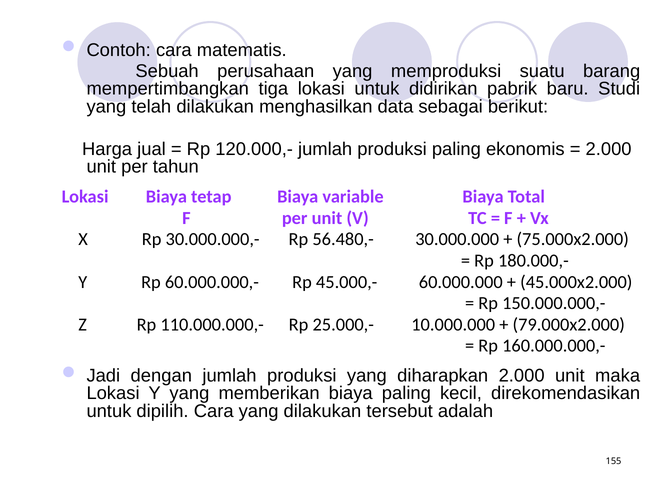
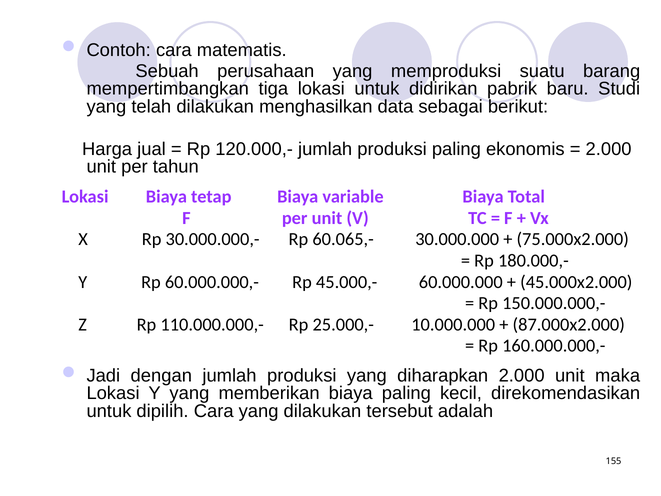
56.480,-: 56.480,- -> 60.065,- (343, 239)
79.000x2.000: 79.000x2.000 -> 87.000x2.000 (569, 324)
